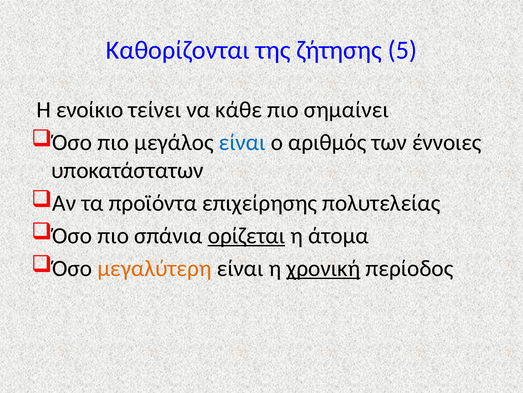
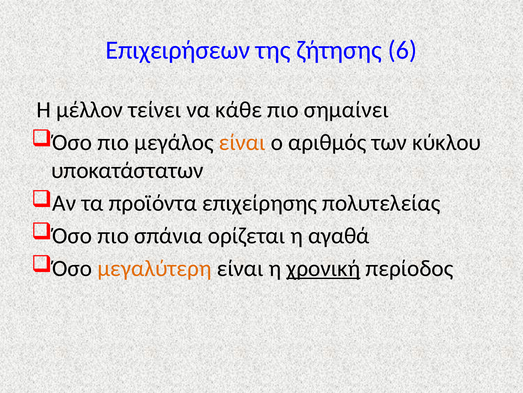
Καθορίζονται: Καθορίζονται -> Επιχειρήσεων (178, 50)
5: 5 -> 6 (402, 50)
ενοίκιο: ενοίκιο -> μέλλον (90, 110)
είναι colour: blue -> orange (242, 142)
έννοιες: έννοιες -> κύκλου (447, 142)
ορίζεται underline: present -> none (246, 235)
άτομα: άτομα -> αγαθά (339, 235)
